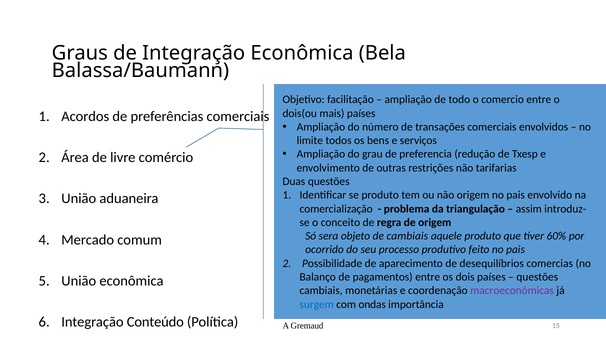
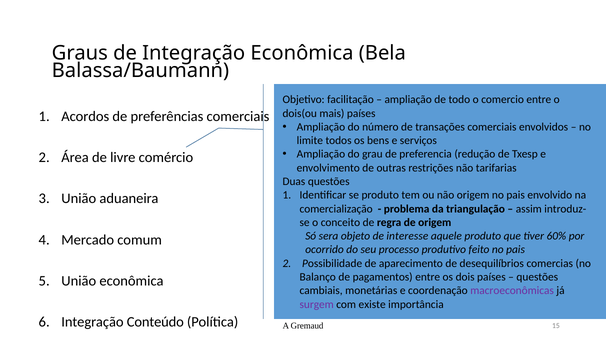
de cambiais: cambiais -> interesse (407, 236)
surgem colour: blue -> purple (317, 304)
ondas: ondas -> existe (372, 304)
